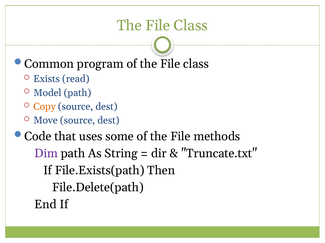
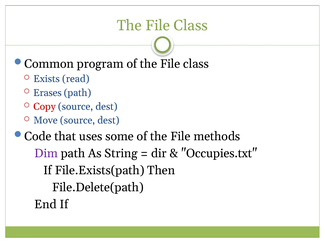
Model: Model -> Erases (47, 93)
Copy colour: orange -> red (45, 107)
Truncate.txt: Truncate.txt -> Occupies.txt (219, 154)
